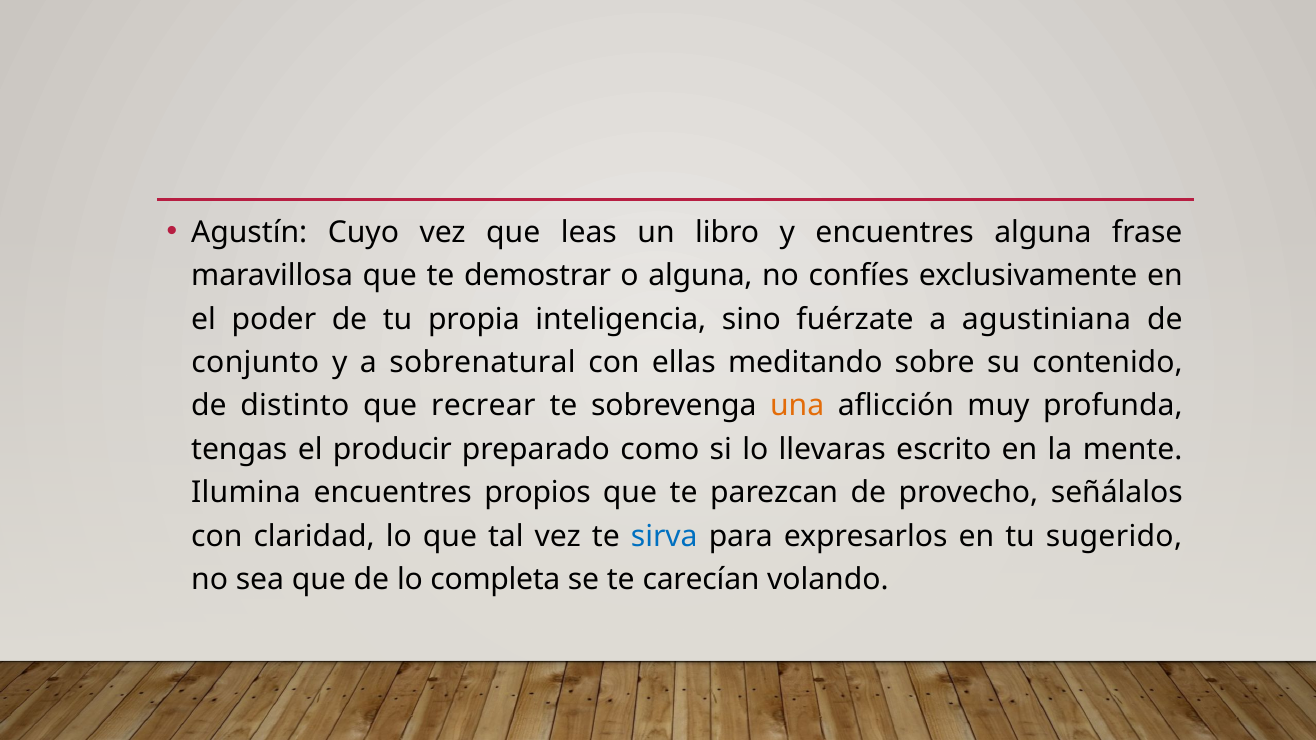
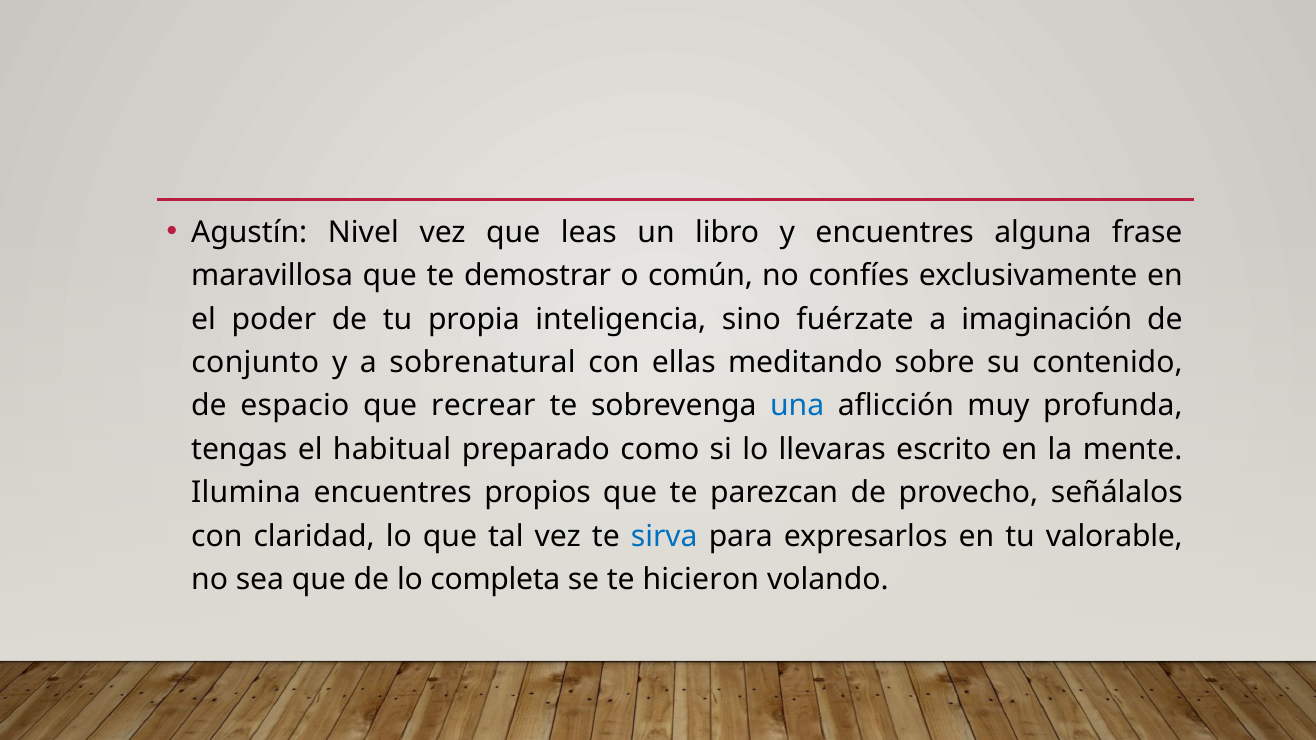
Cuyo: Cuyo -> Nivel (363, 232)
o alguna: alguna -> común (700, 276)
agustiniana: agustiniana -> imaginación (1047, 319)
distinto: distinto -> espacio (295, 406)
una colour: orange -> blue (797, 406)
producir: producir -> habitual (392, 449)
sugerido: sugerido -> valorable (1114, 536)
carecían: carecían -> hicieron (701, 580)
